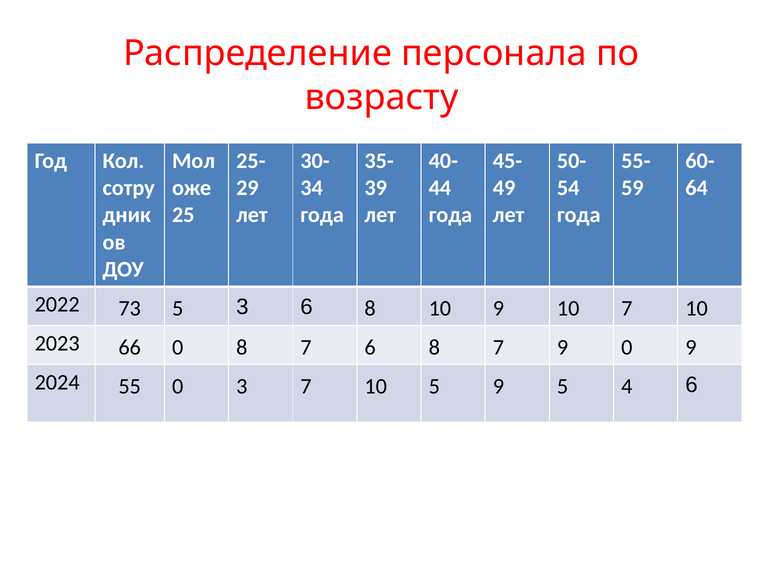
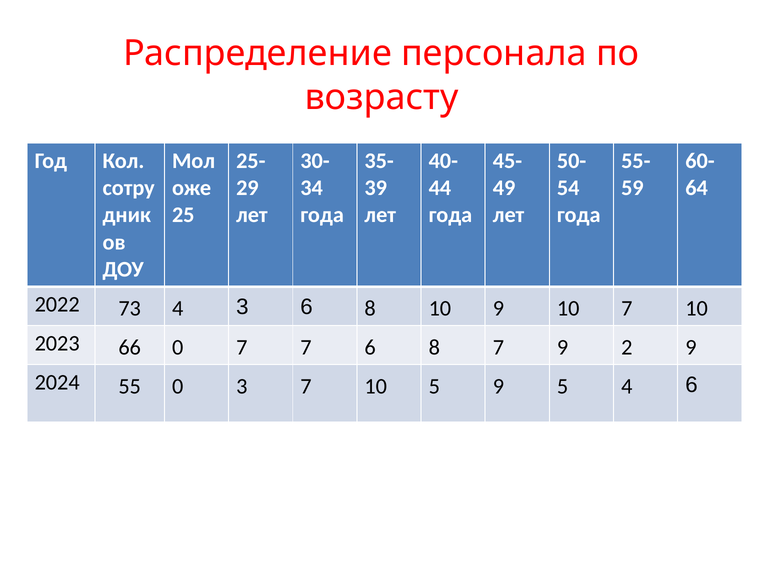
73 5: 5 -> 4 (178, 309)
0 8: 8 -> 7 (242, 347)
9 0: 0 -> 2 (627, 347)
